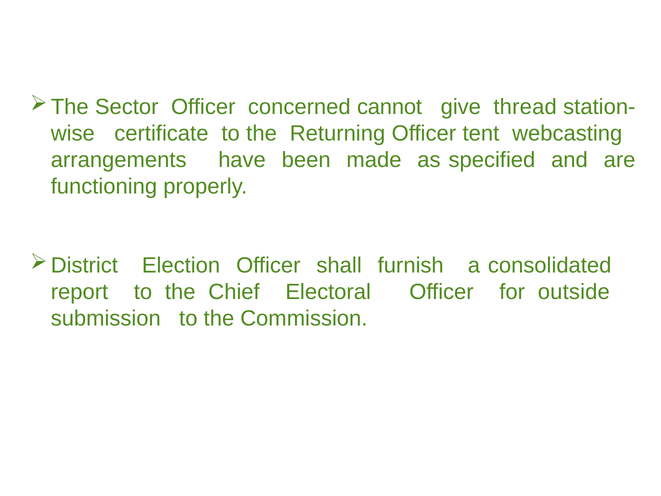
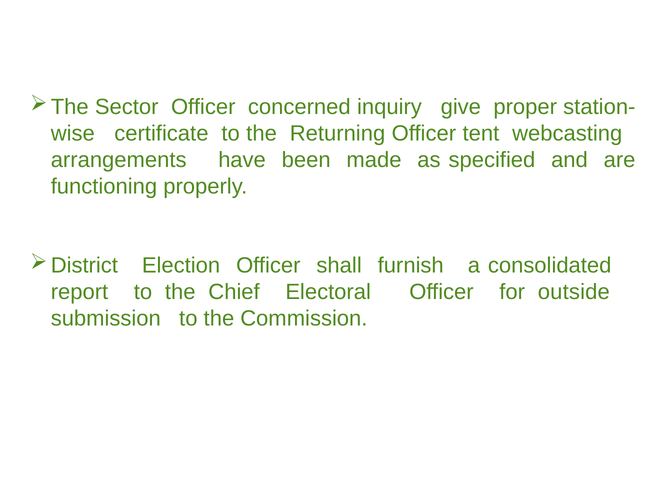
cannot: cannot -> inquiry (389, 107)
thread: thread -> proper (525, 107)
